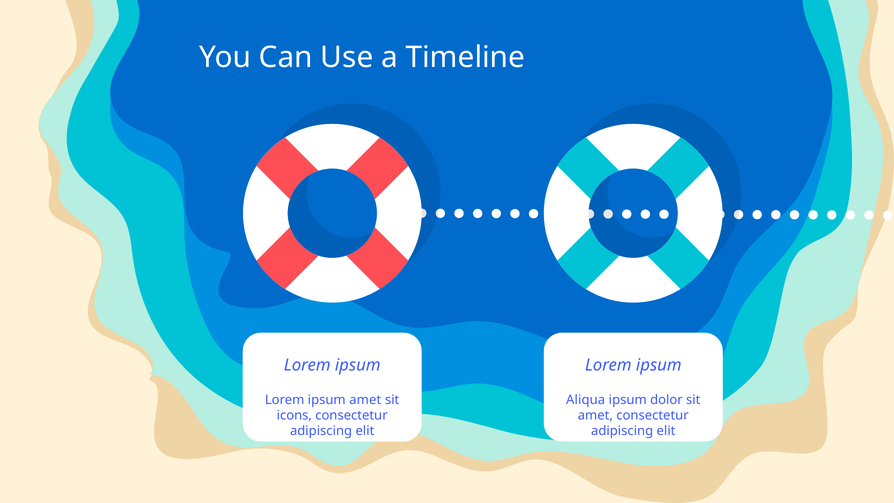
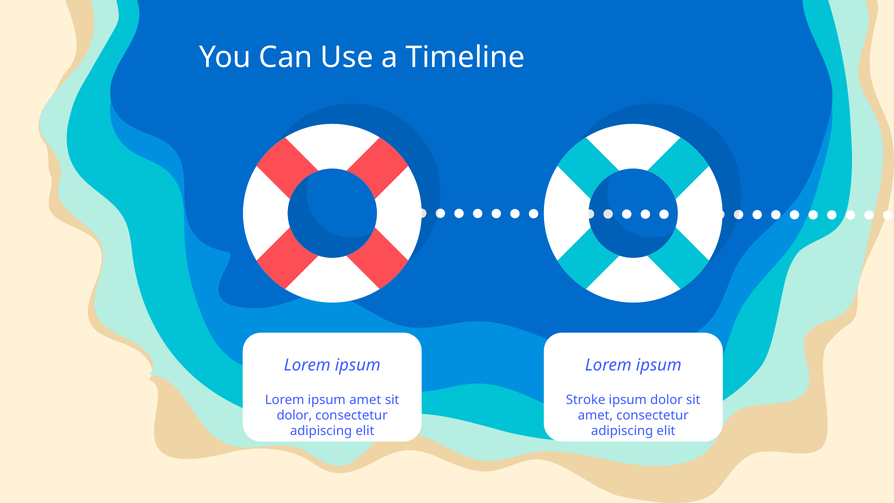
Aliqua: Aliqua -> Stroke (586, 400)
icons: icons -> dolor (294, 415)
